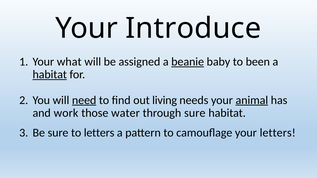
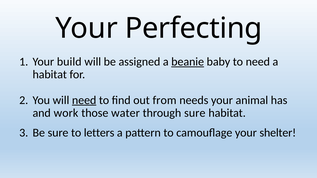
Introduce: Introduce -> Perfecting (194, 28)
what: what -> build (69, 62)
to been: been -> need (258, 62)
habitat underline: present -> none (50, 75)
living: living -> from (165, 100)
animal underline: present -> none (252, 100)
your letters: letters -> shelter (278, 133)
